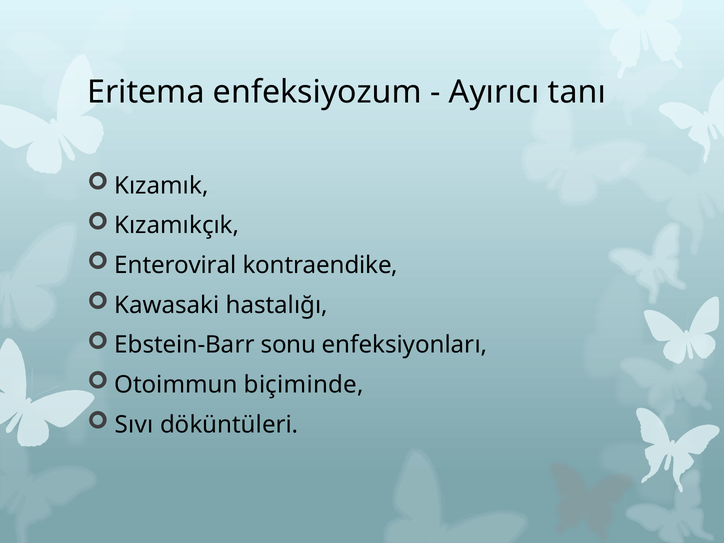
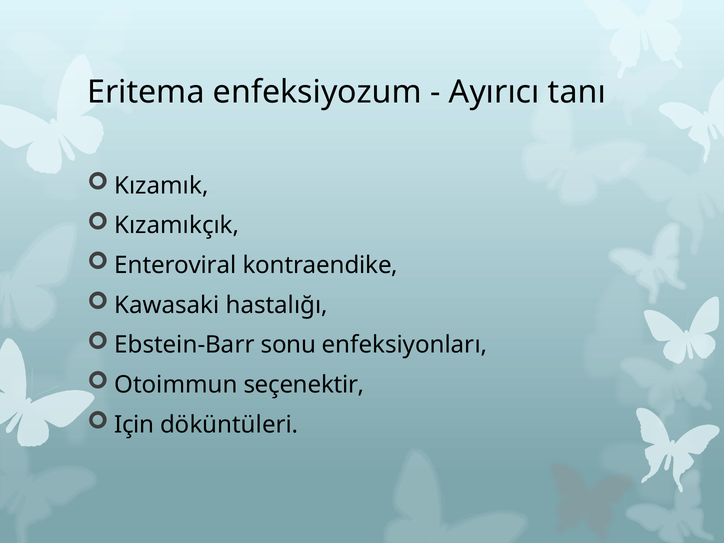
biçiminde: biçiminde -> seçenektir (304, 385)
Sıvı: Sıvı -> Için (134, 425)
